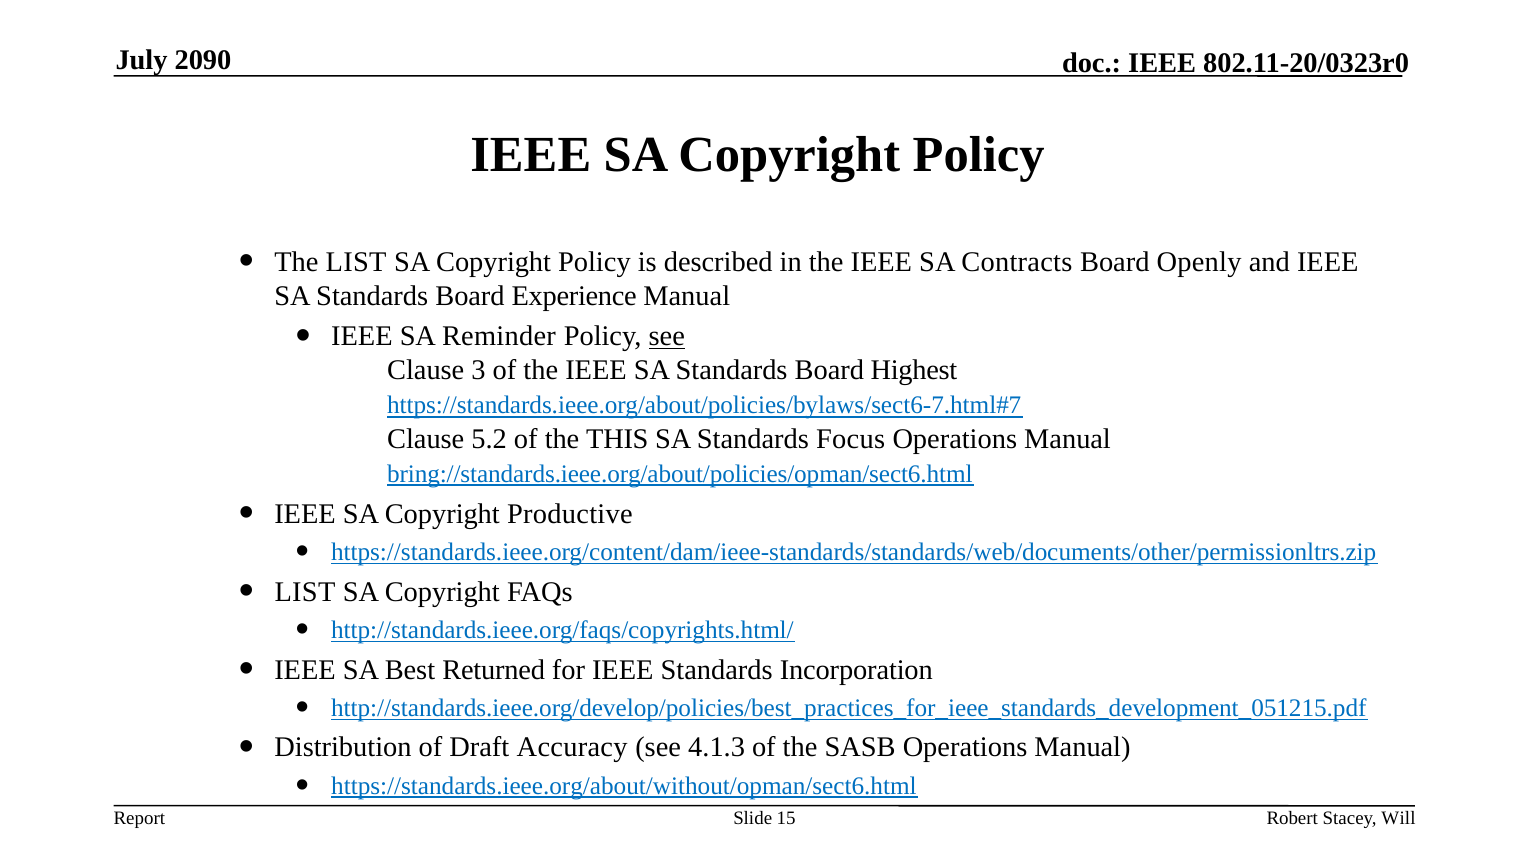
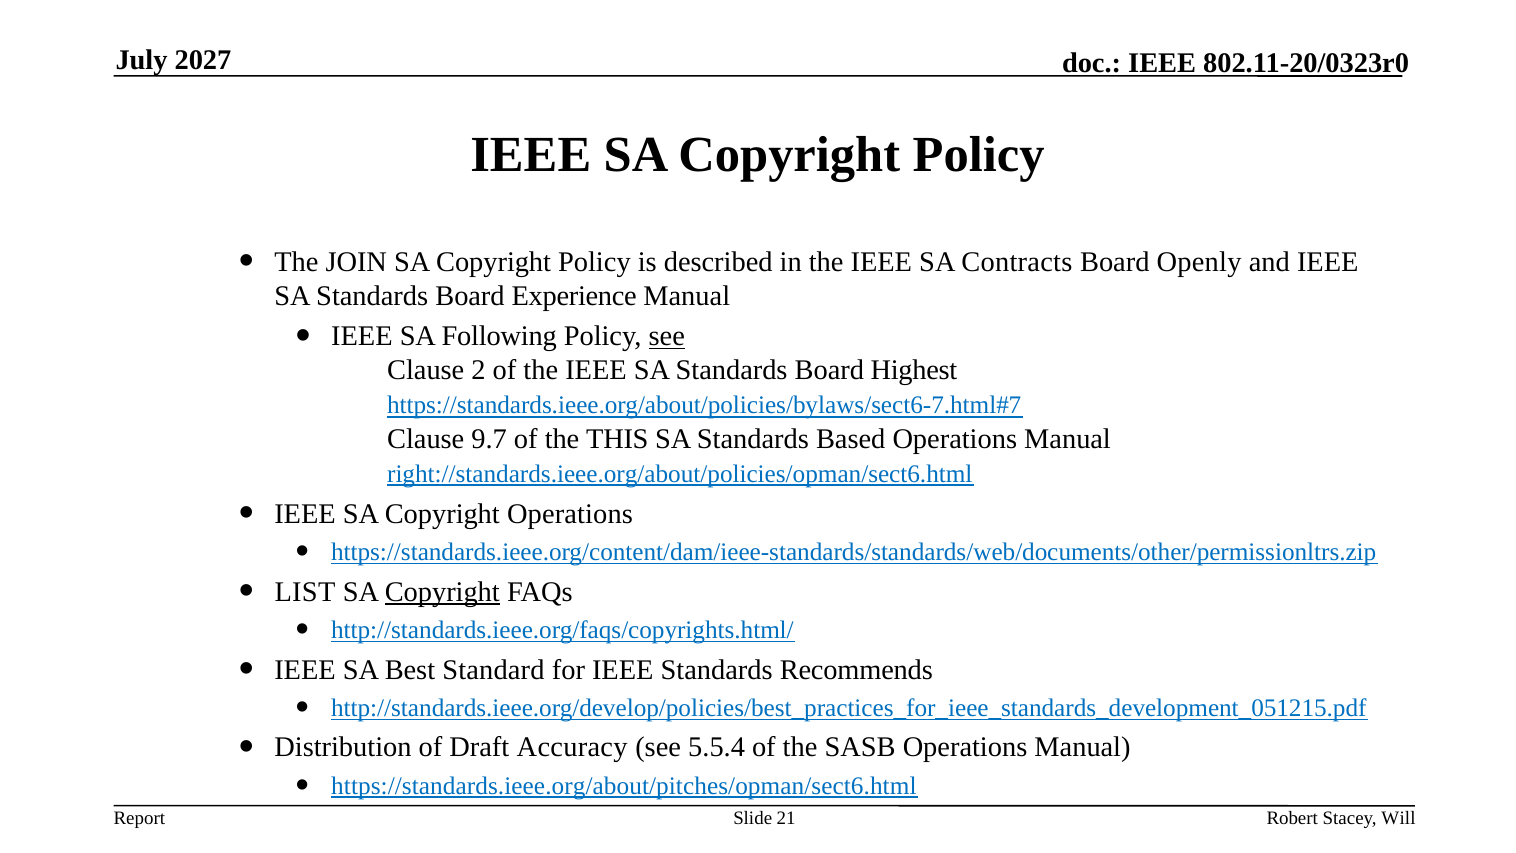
2090: 2090 -> 2027 (203, 60)
The LIST: LIST -> JOIN (356, 262)
Reminder: Reminder -> Following (499, 336)
3: 3 -> 2 (478, 370)
5.2: 5.2 -> 9.7 (489, 439)
Focus: Focus -> Based (851, 439)
bring://standards.ieee.org/about/policies/opman/sect6.html: bring://standards.ieee.org/about/policies/opman/sect6.html -> right://standards.ieee.org/about/policies/opman/sect6.html (680, 474)
Copyright Productive: Productive -> Operations (570, 514)
Copyright underline: none -> present (442, 592)
Returned: Returned -> Standard (493, 670)
Incorporation: Incorporation -> Recommends (856, 670)
4.1.3: 4.1.3 -> 5.5.4 (717, 747)
https://standards.ieee.org/about/without/opman/sect6.html: https://standards.ieee.org/about/without/opman/sect6.html -> https://standards.ieee.org/about/pitches/opman/sect6.html (624, 786)
15: 15 -> 21 (786, 818)
